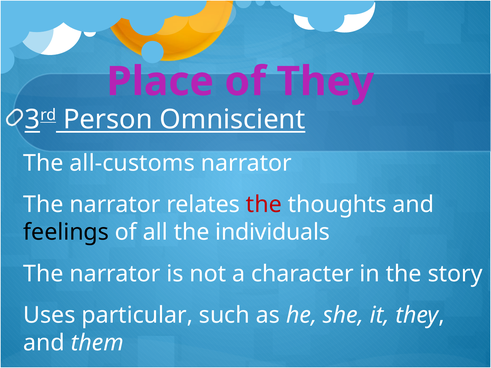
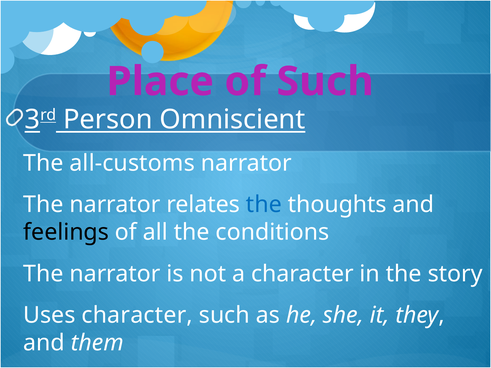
of They: They -> Such (325, 82)
the colour: red -> blue (264, 205)
individuals: individuals -> conditions (272, 232)
Uses particular: particular -> character (137, 315)
